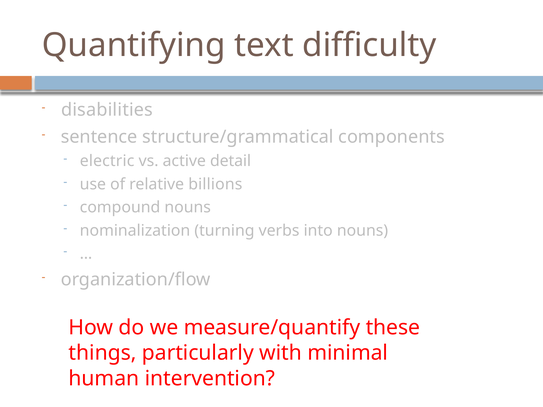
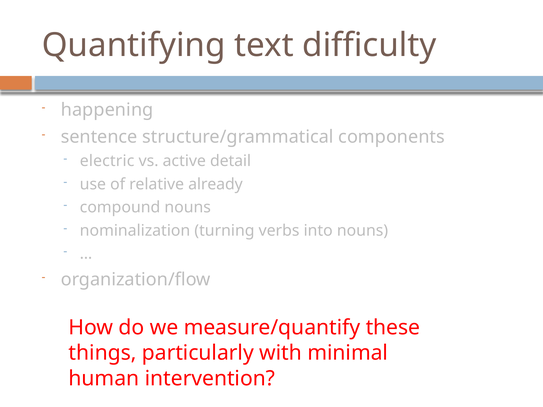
disabilities: disabilities -> happening (107, 110)
billions: billions -> already (215, 184)
